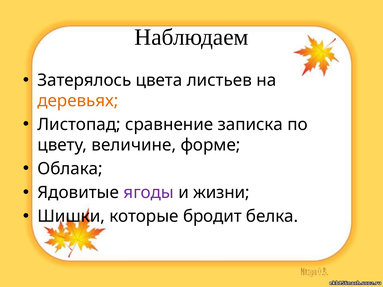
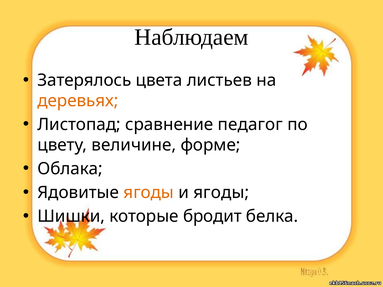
записка: записка -> педагог (250, 125)
ягоды colour: purple -> orange (149, 193)
и жизни: жизни -> ягоды (221, 193)
